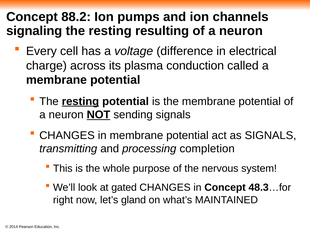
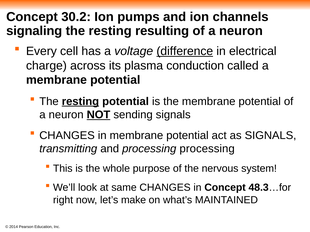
88.2: 88.2 -> 30.2 (76, 17)
difference underline: none -> present (185, 51)
processing completion: completion -> processing (207, 149)
gated: gated -> same (124, 188)
gland: gland -> make (134, 200)
